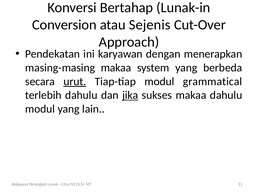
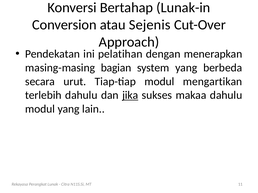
karyawan: karyawan -> pelatihan (120, 54)
masing-masing makaa: makaa -> bagian (116, 68)
urut underline: present -> none (75, 82)
grammatical: grammatical -> mengartikan (213, 82)
